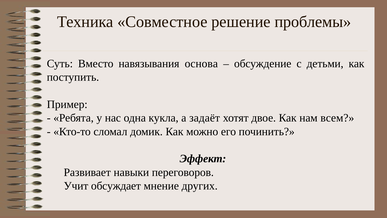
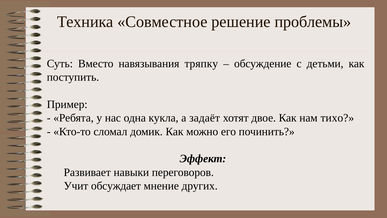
основа: основа -> тряпку (201, 64)
всем: всем -> тихо (337, 118)
